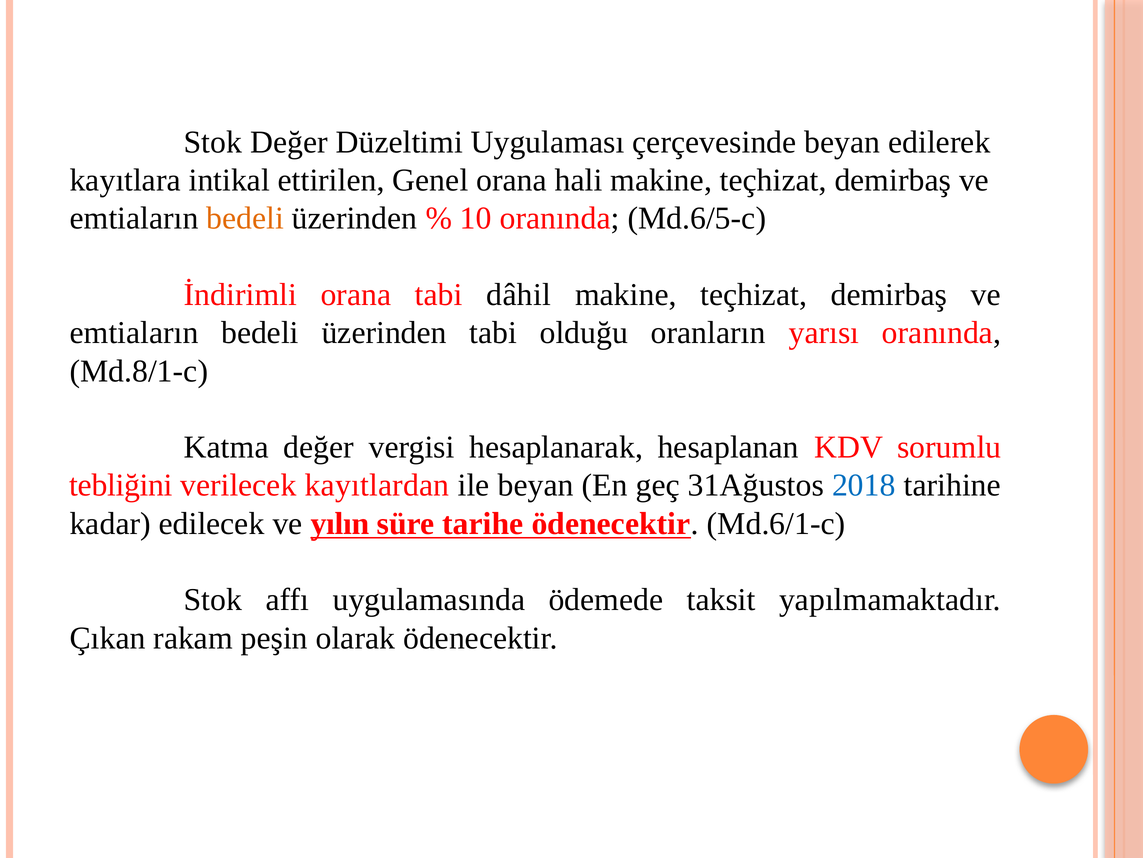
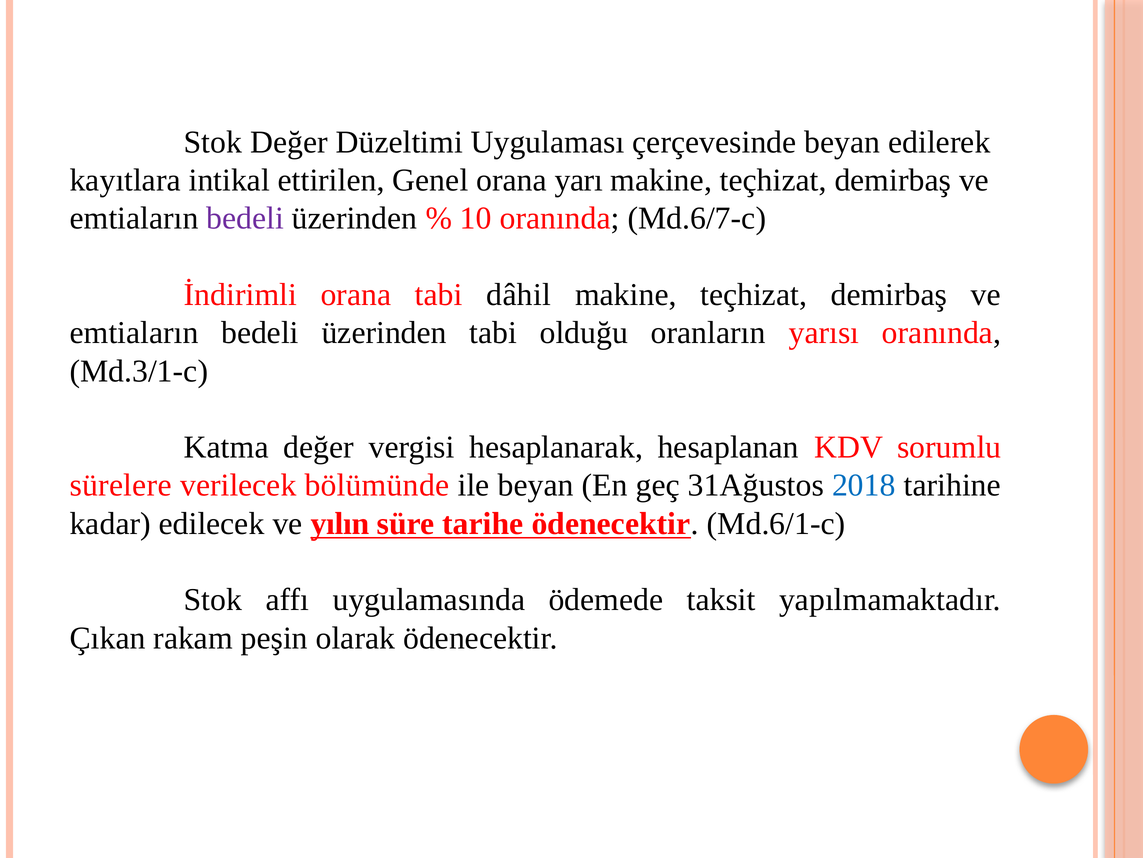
hali: hali -> yarı (579, 180)
bedeli colour: orange -> purple (245, 218)
Md.6/5-c: Md.6/5-c -> Md.6/7-c (697, 218)
Md.8/1-c: Md.8/1-c -> Md.3/1-c (139, 371)
tebliğini: tebliğini -> sürelere (121, 485)
kayıtlardan: kayıtlardan -> bölümünde (377, 485)
